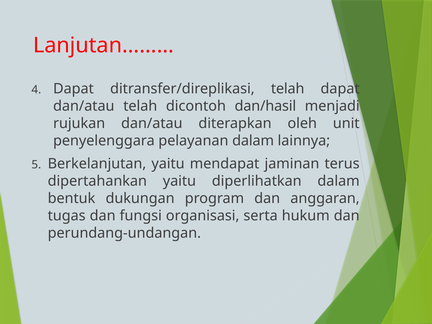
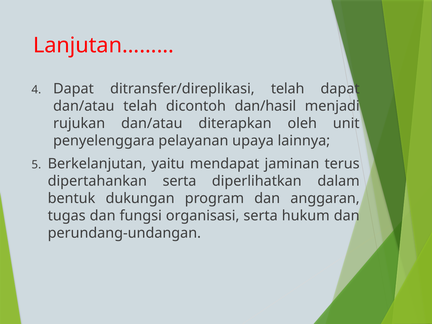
pelayanan dalam: dalam -> upaya (253, 141)
dipertahankan yaitu: yaitu -> serta (180, 181)
